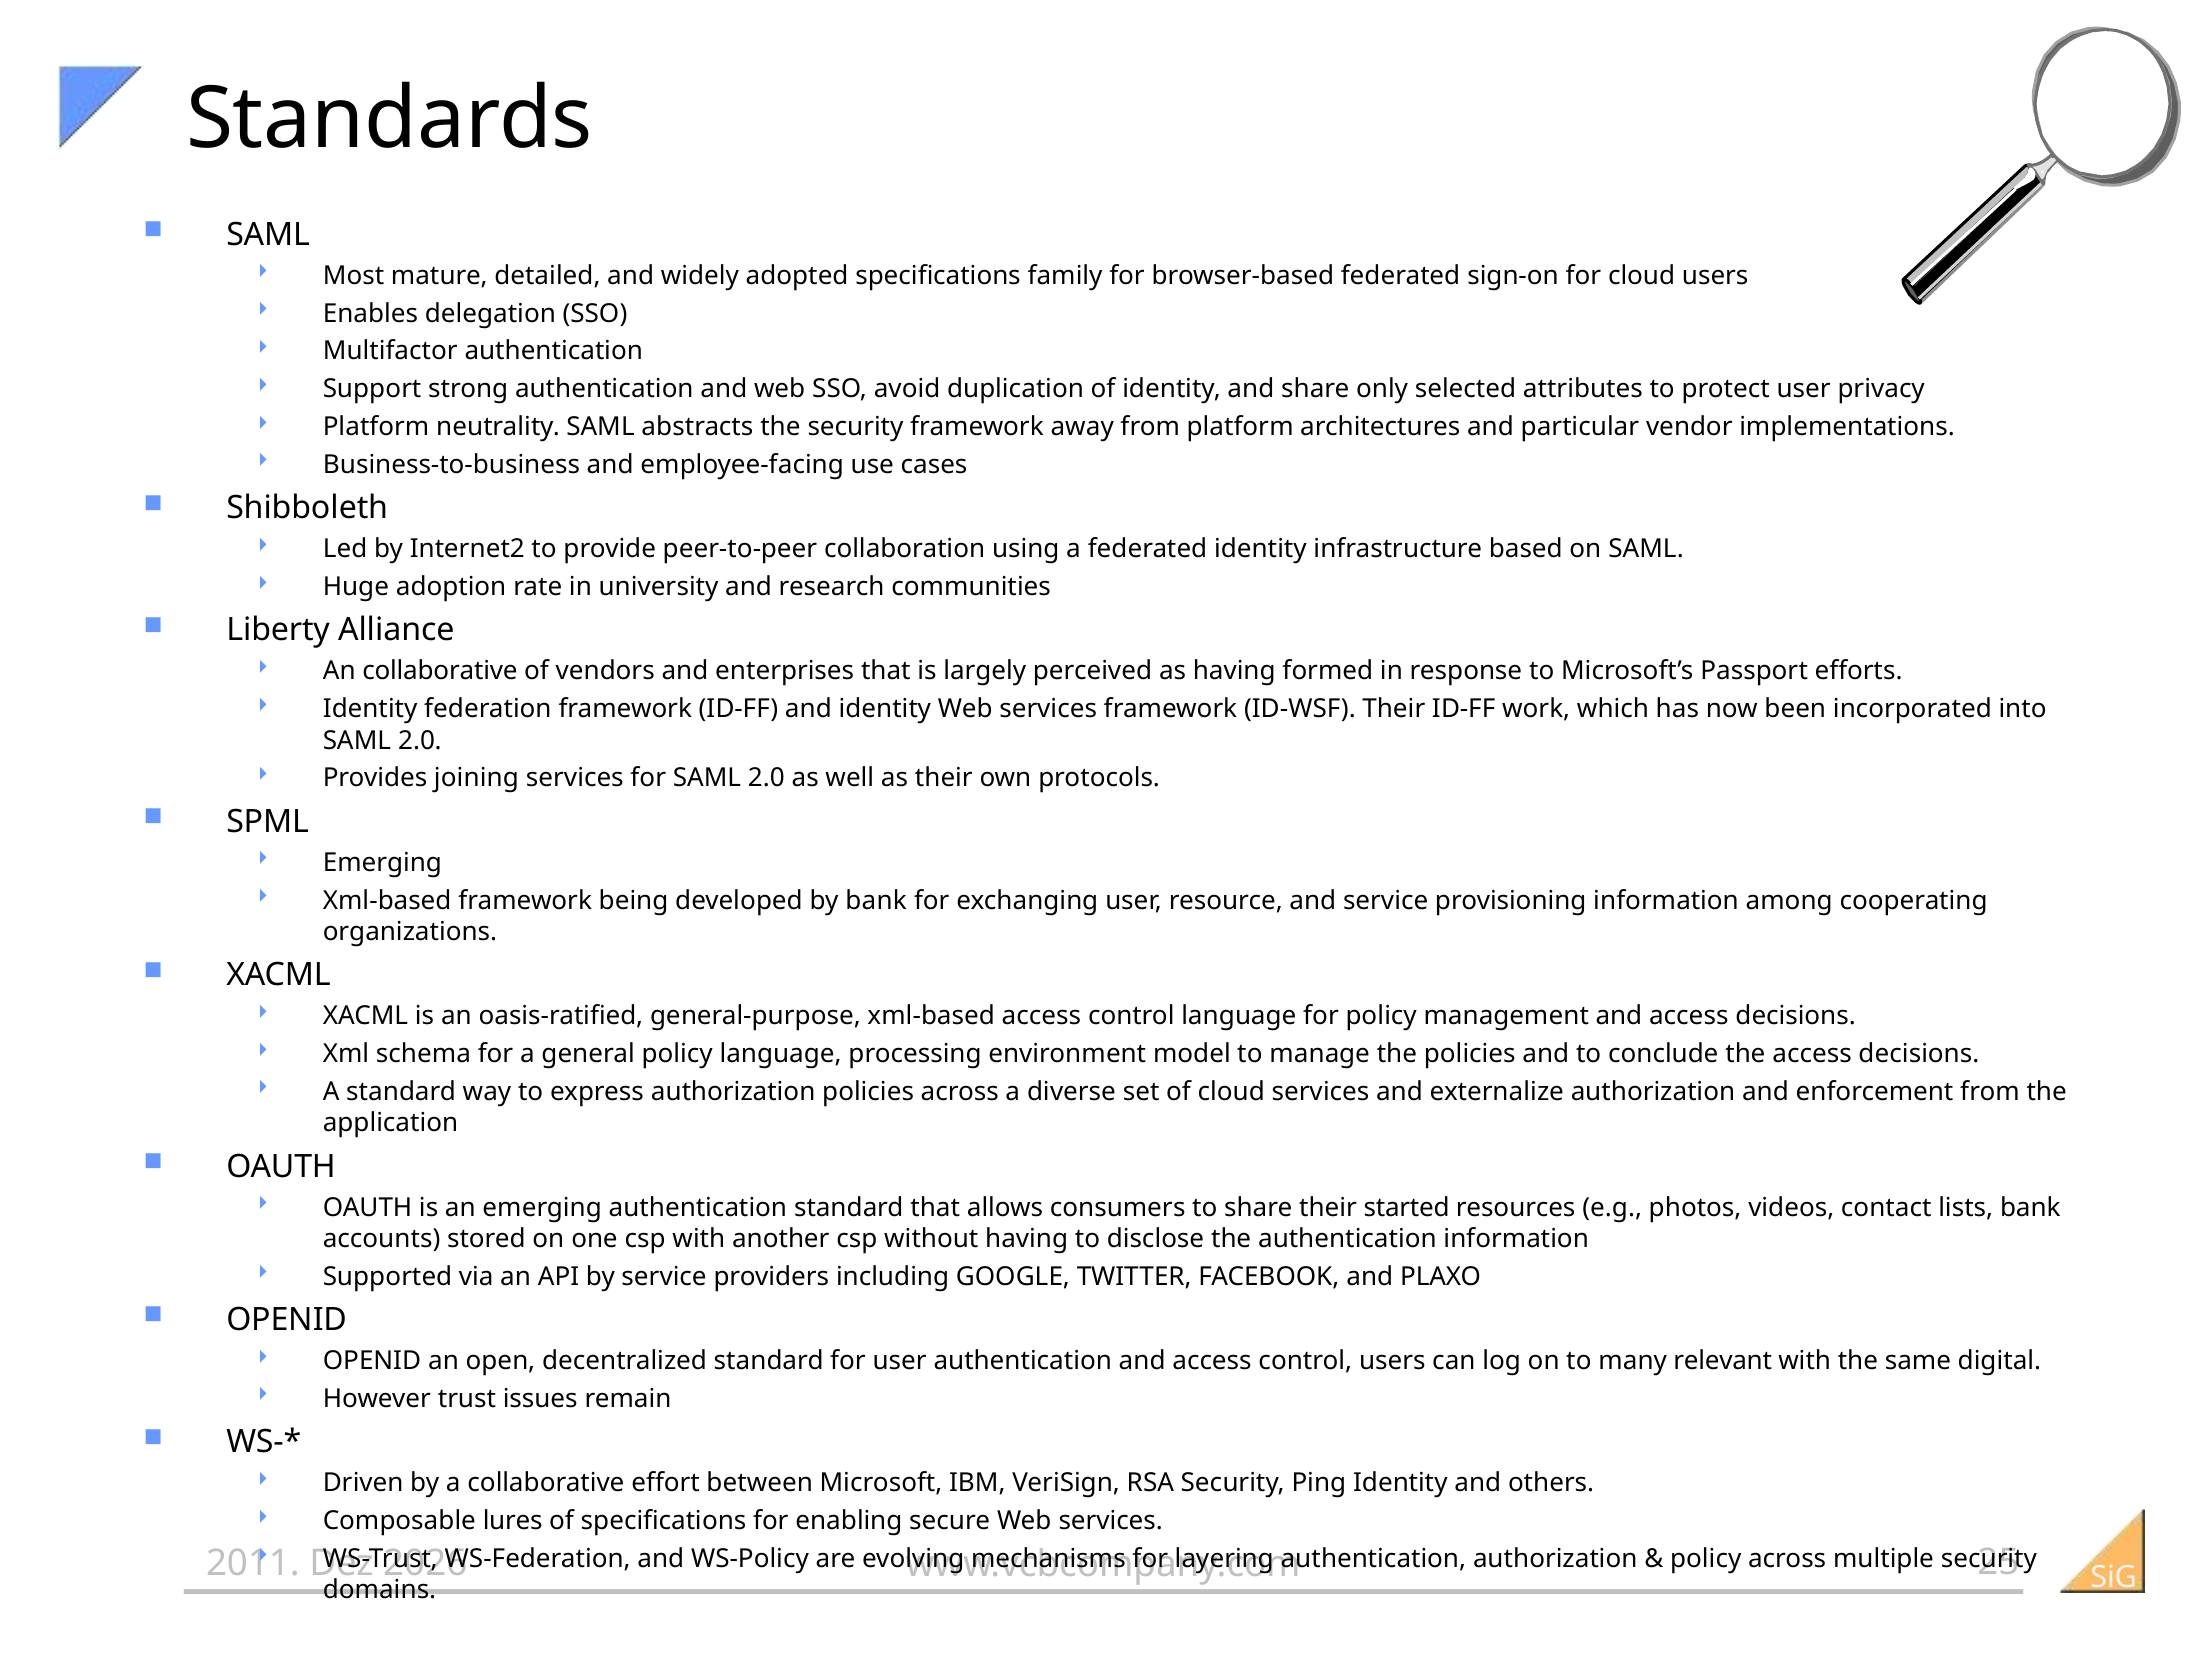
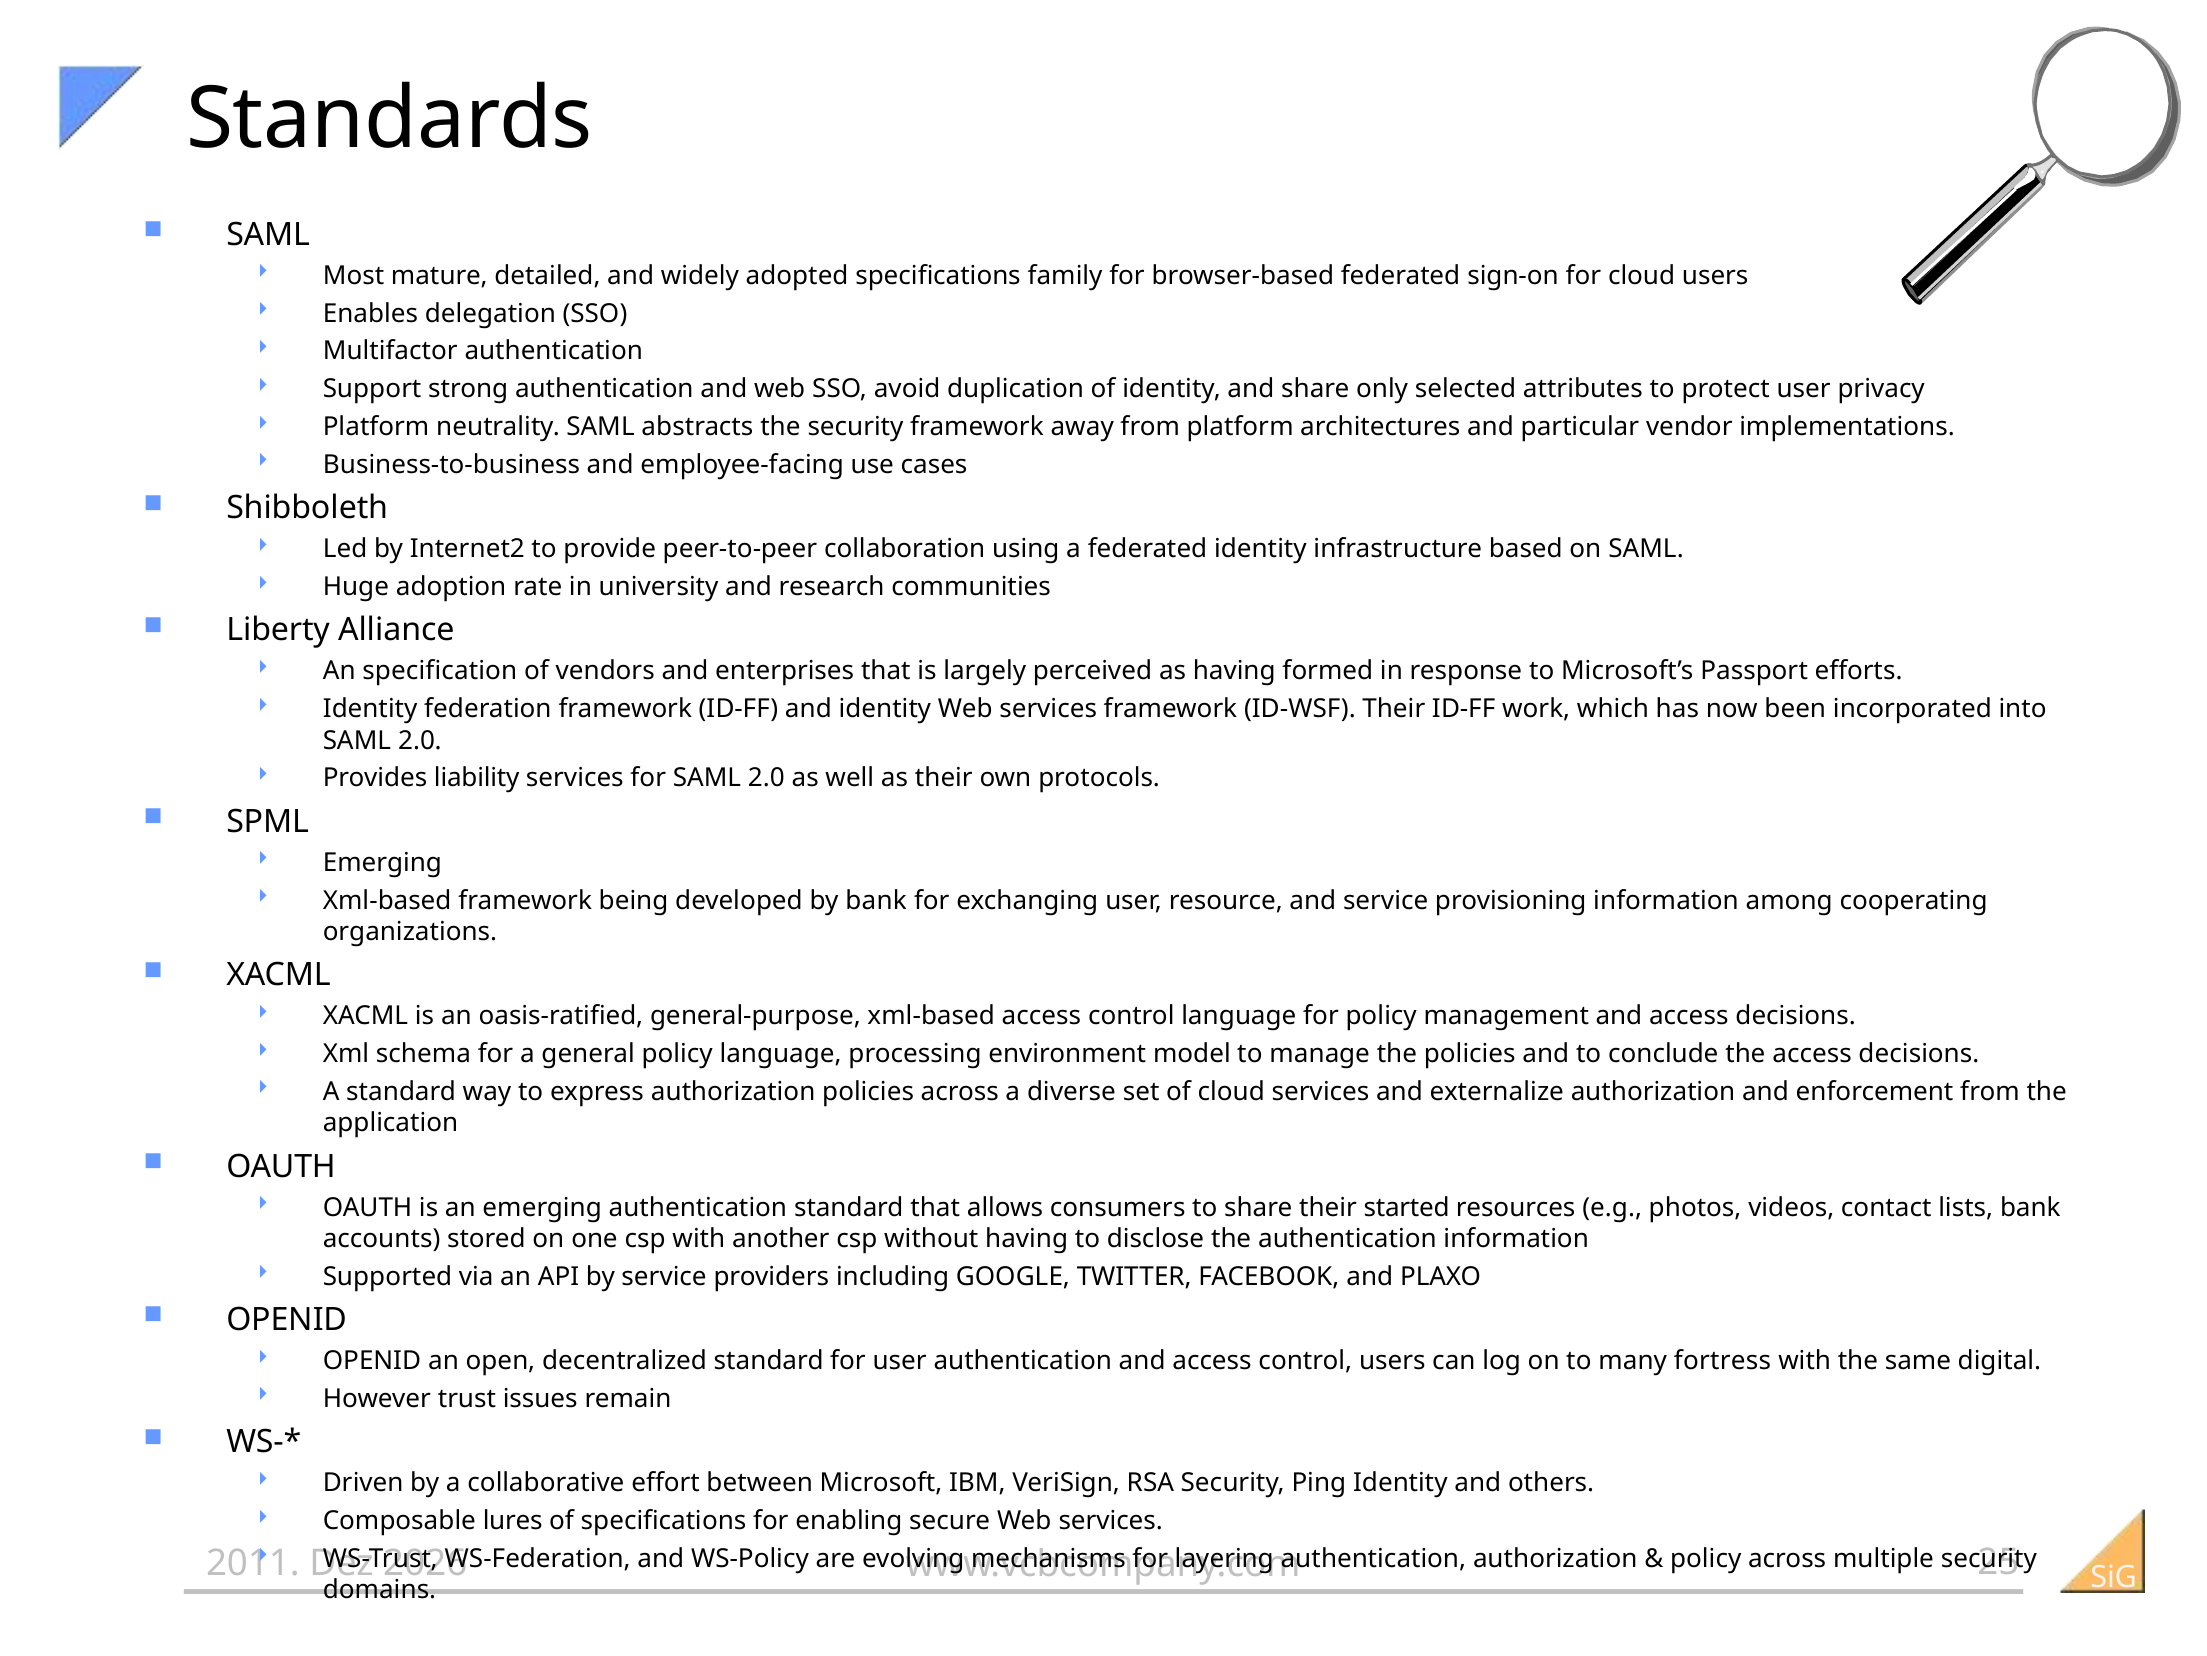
An collaborative: collaborative -> specification (440, 671)
joining: joining -> liability (477, 778)
relevant: relevant -> fortress (1722, 1360)
